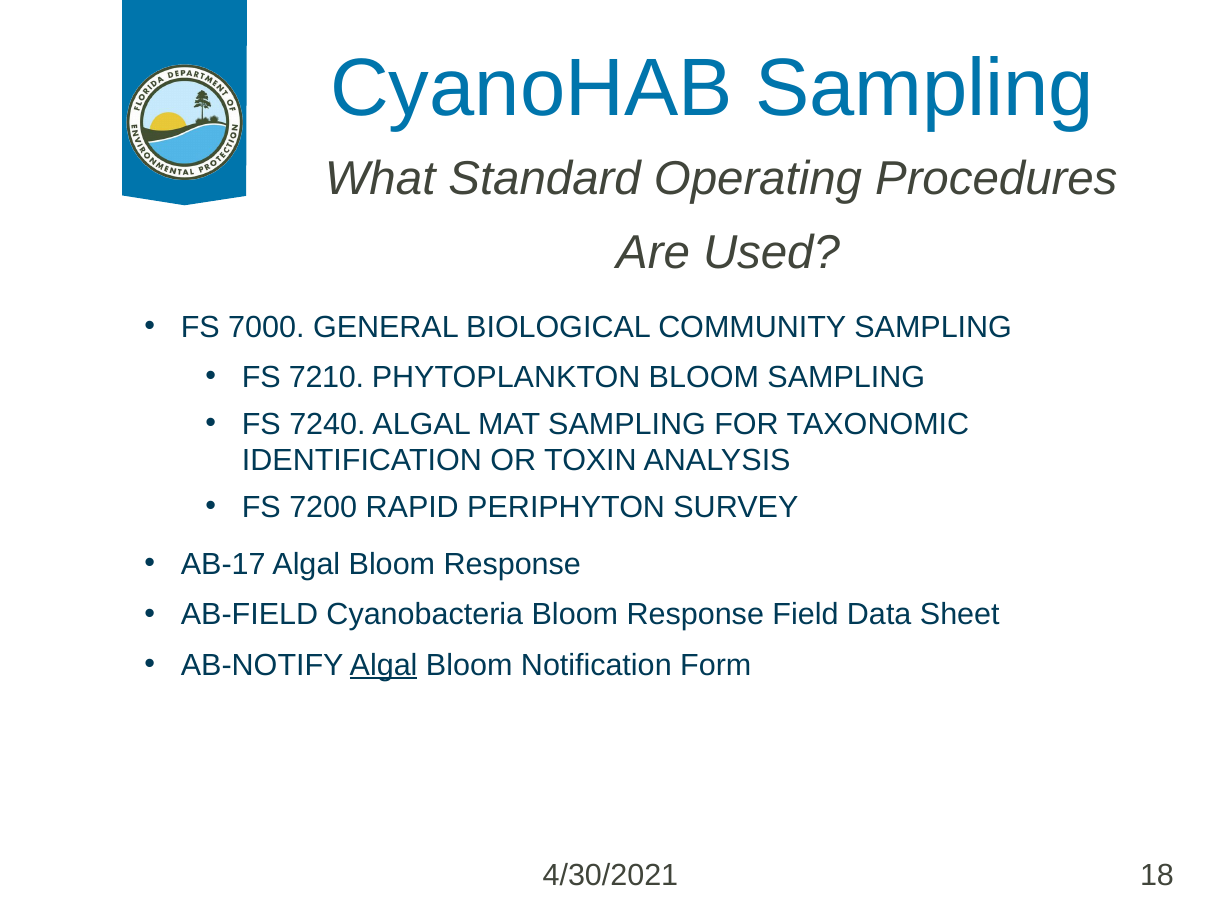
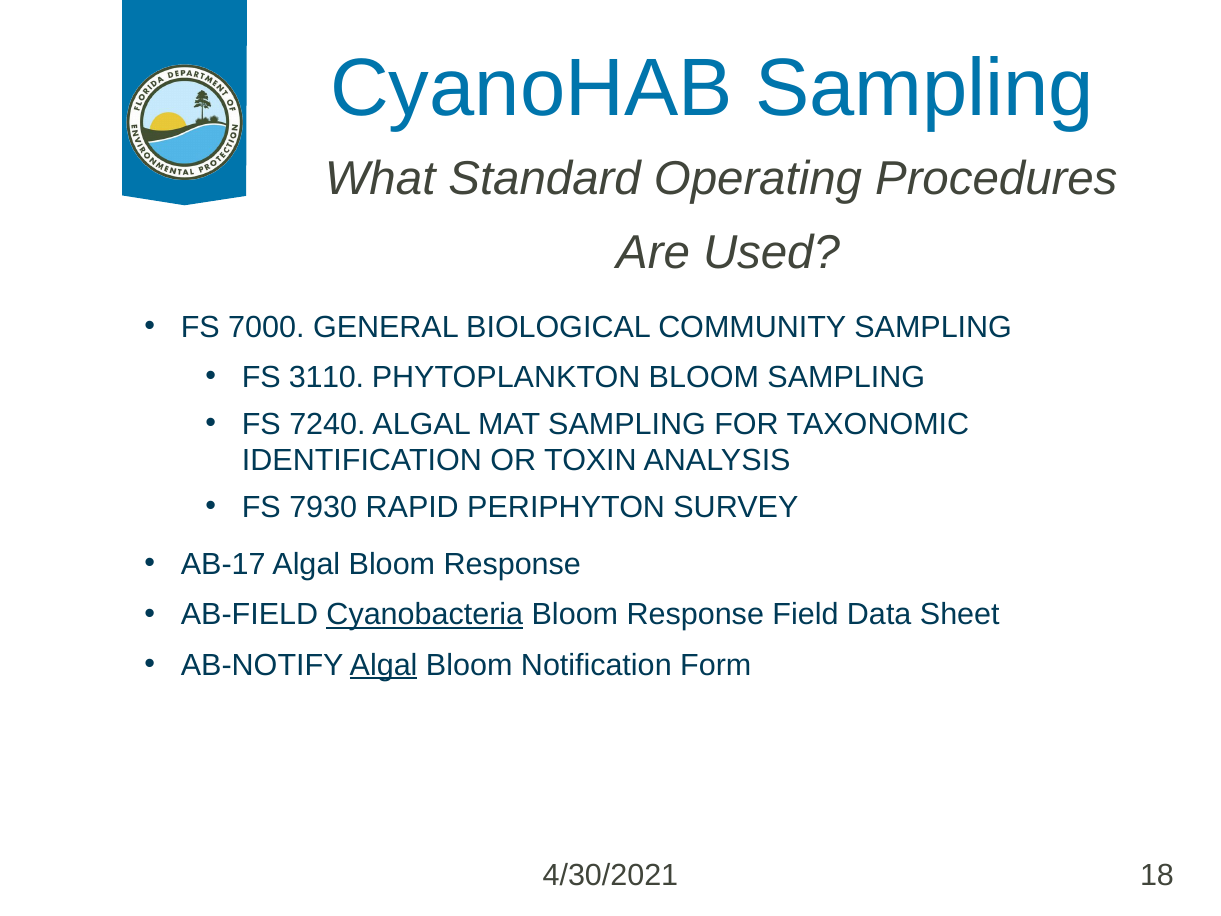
7210: 7210 -> 3110 (326, 377)
7200: 7200 -> 7930 (323, 507)
Cyanobacteria underline: none -> present (425, 615)
